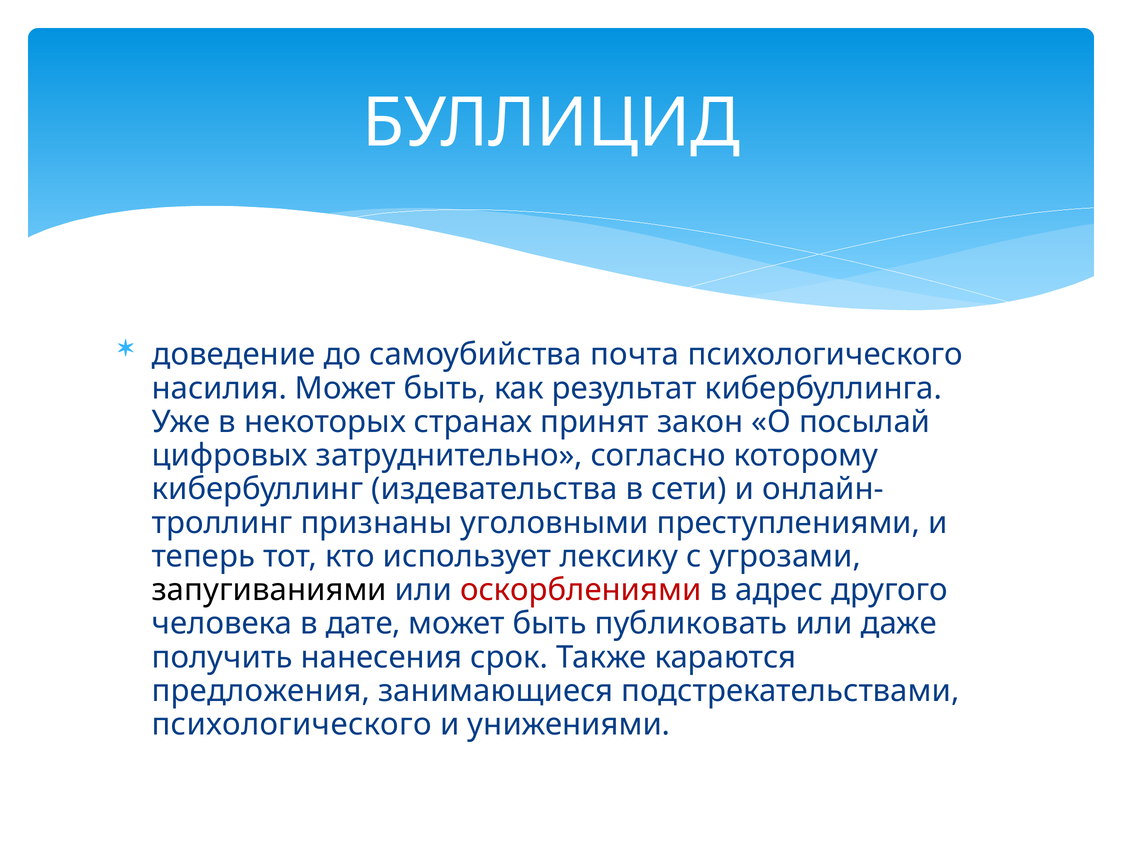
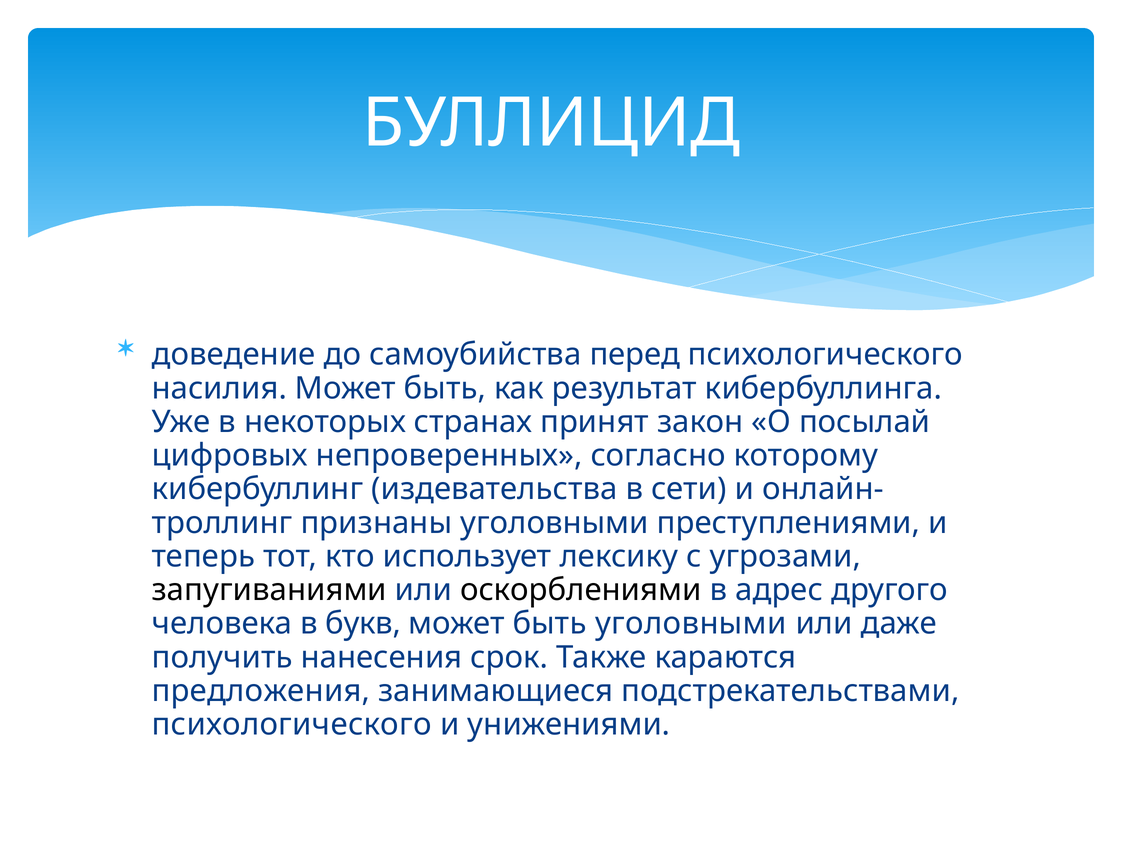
почта: почта -> перед (635, 354)
затруднительно: затруднительно -> непроверенных (449, 455)
оскорблениями colour: red -> black (581, 590)
дате: дате -> букв (363, 624)
быть публиковать: публиковать -> уголовными (691, 624)
